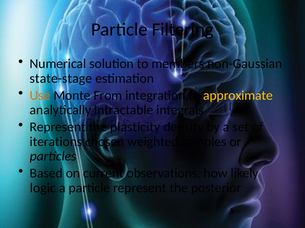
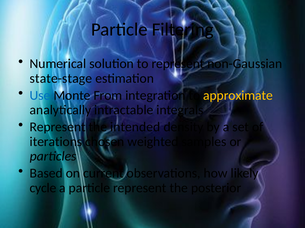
to members: members -> represent (178, 64)
Use colour: orange -> blue (40, 96)
plasticity: plasticity -> intended (135, 127)
logic: logic -> cycle (43, 188)
